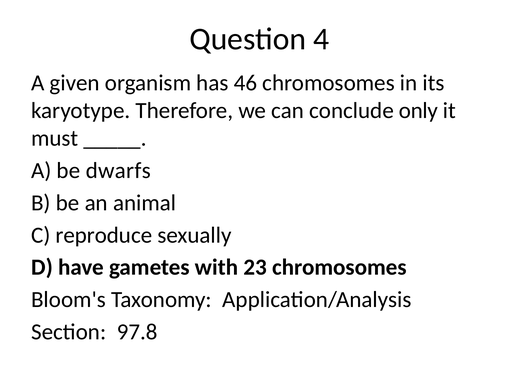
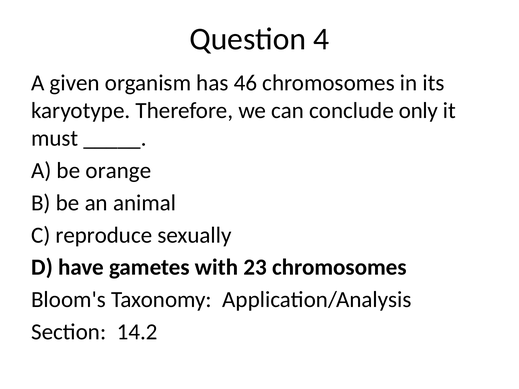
dwarfs: dwarfs -> orange (118, 171)
97.8: 97.8 -> 14.2 (137, 332)
